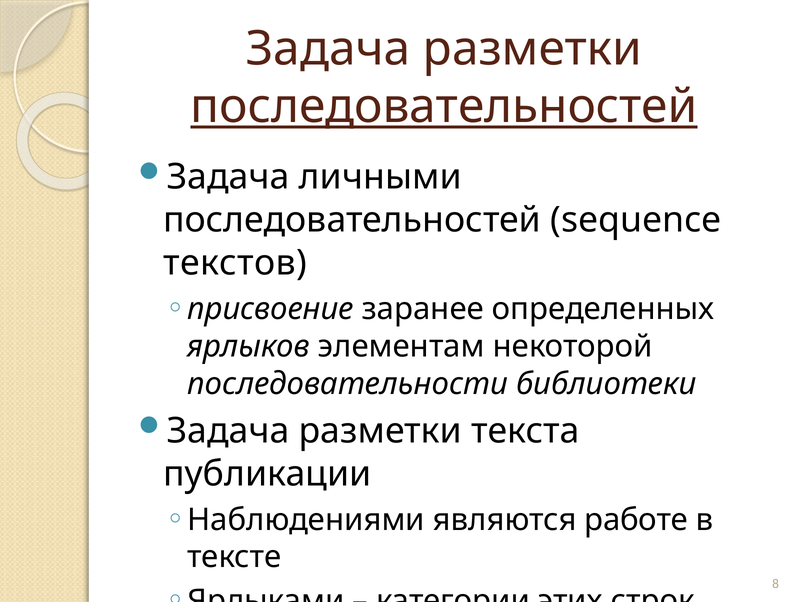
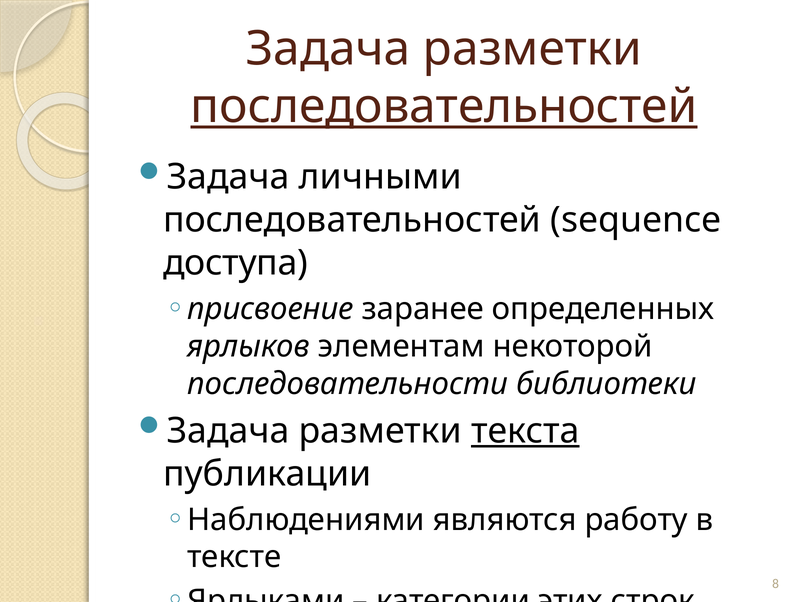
текстов: текстов -> доступа (235, 263)
текста underline: none -> present (525, 431)
работе: работе -> работу (636, 519)
